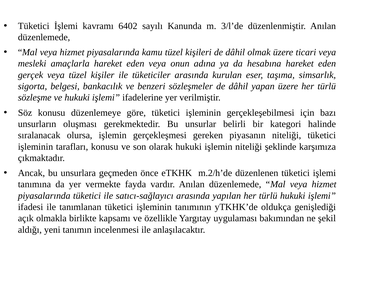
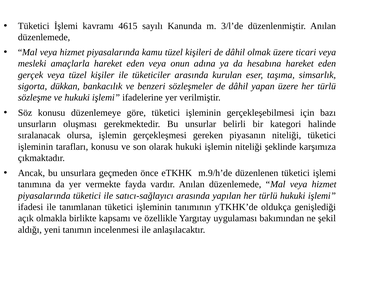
6402: 6402 -> 4615 (128, 26)
belgesi: belgesi -> dükkan (65, 86)
m.2/h’de: m.2/h’de -> m.9/h’de (215, 173)
